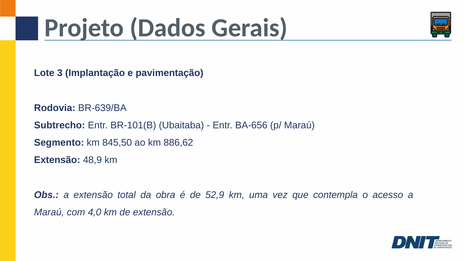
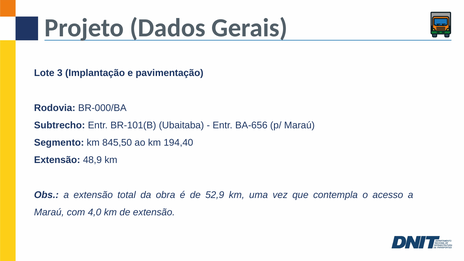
BR-639/BA: BR-639/BA -> BR-000/BA (102, 108)
886,62: 886,62 -> 194,40 (178, 143)
